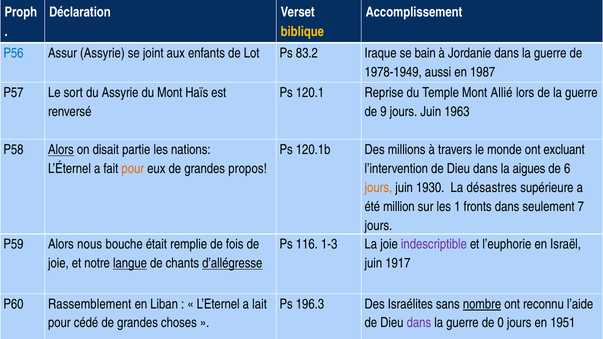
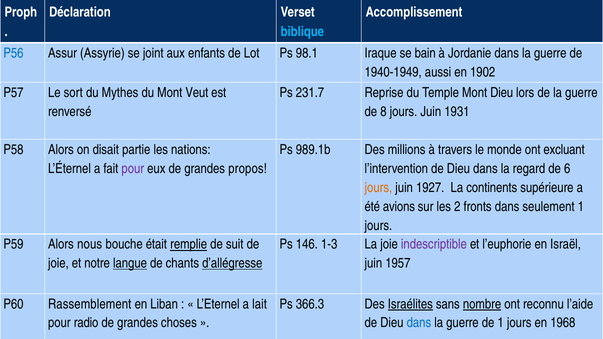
biblique colour: yellow -> light blue (302, 32)
83.2: 83.2 -> 98.1 (307, 53)
1978-1949: 1978-1949 -> 1940-1949 (393, 72)
1987: 1987 -> 1902 (483, 72)
du Assyrie: Assyrie -> Mythes (120, 93)
Haïs: Haïs -> Veut (197, 93)
120.1: 120.1 -> 231.7 (310, 93)
Mont Allié: Allié -> Dieu (502, 93)
9: 9 -> 8 (383, 112)
1963: 1963 -> 1931 (457, 112)
Alors underline: present -> none (61, 150)
120.1b: 120.1b -> 989.1b (313, 150)
pour colour: orange -> purple (133, 169)
aigues: aigues -> regard (529, 169)
1930: 1930 -> 1927 (430, 188)
désastres: désastres -> continents (492, 188)
million: million -> avions (399, 207)
1: 1 -> 2 (457, 207)
seulement 7: 7 -> 1 (581, 207)
remplie underline: none -> present (189, 245)
fois: fois -> suit (235, 245)
116: 116 -> 146 (307, 245)
1917: 1917 -> 1957 (398, 263)
196.3: 196.3 -> 366.3 (310, 304)
Israélites underline: none -> present (410, 304)
cédé: cédé -> radio (86, 323)
dans colour: purple -> blue (419, 323)
de 0: 0 -> 1 (501, 323)
1951: 1951 -> 1968 (563, 323)
